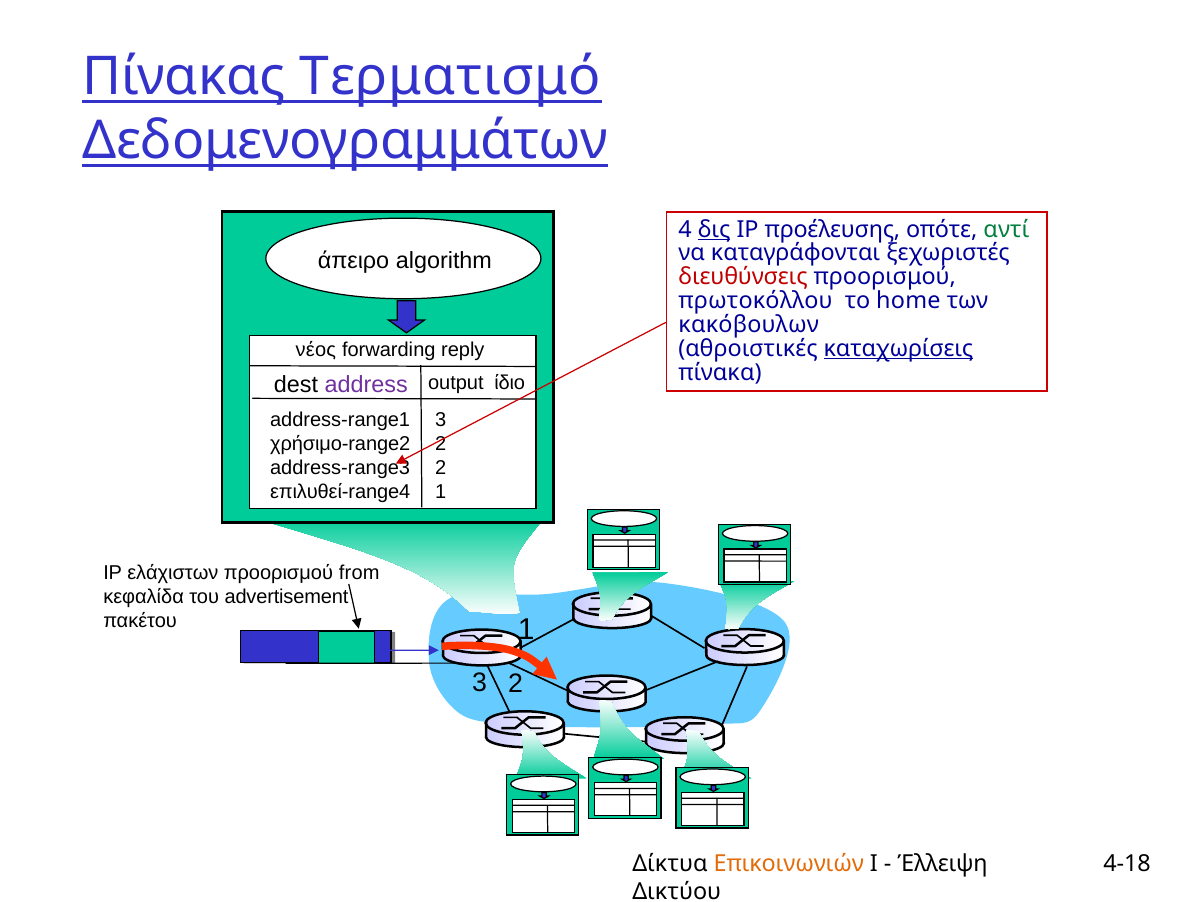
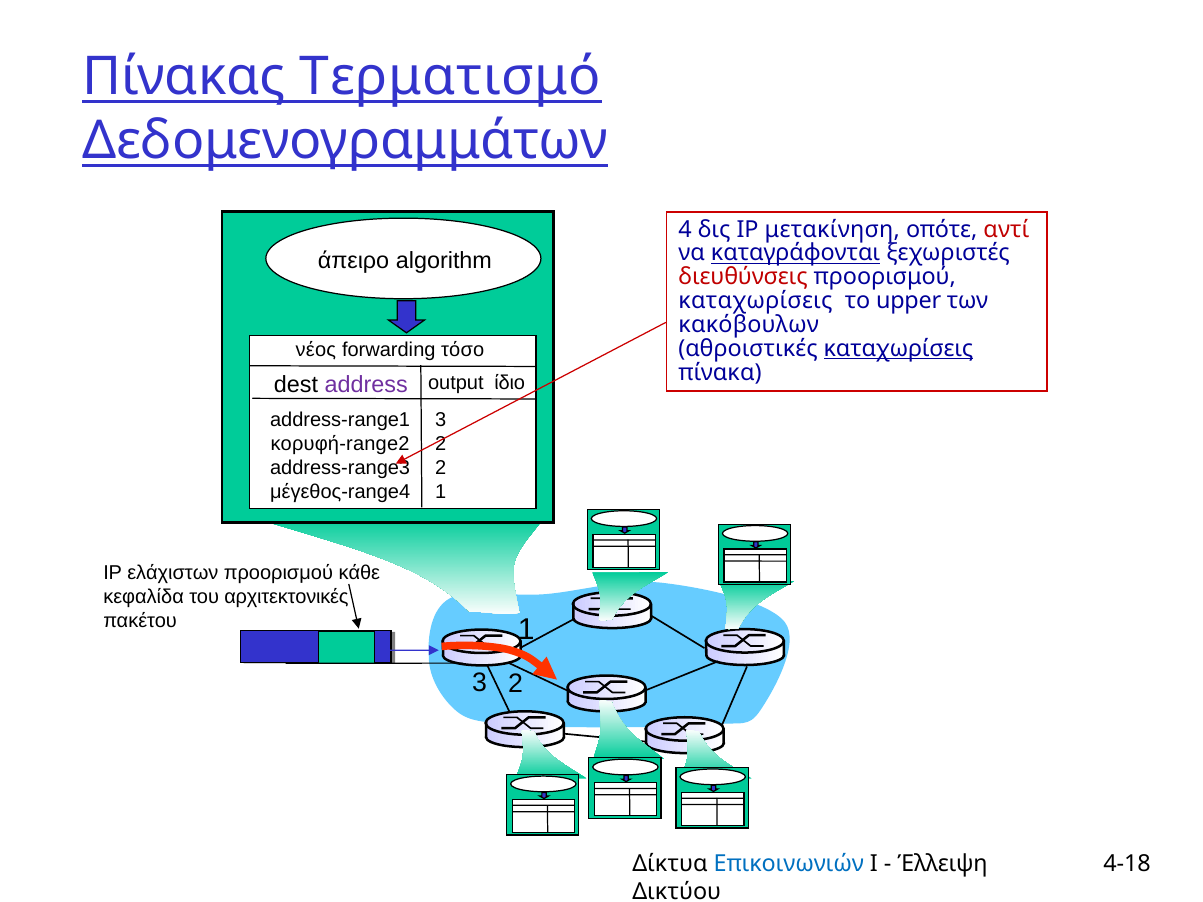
δις underline: present -> none (714, 229)
προέλευσης: προέλευσης -> μετακίνηση (832, 229)
αντί colour: green -> red (1006, 229)
καταγράφονται underline: none -> present (796, 253)
πρωτοκόλλου: πρωτοκόλλου -> καταχωρίσεις (756, 301)
home: home -> upper (909, 301)
reply: reply -> τόσο (463, 350)
χρήσιμο-range2: χρήσιμο-range2 -> κορυφή-range2 (340, 444)
επιλυθεί-range4: επιλυθεί-range4 -> μέγεθος-range4 (340, 492)
from: from -> κάθε (359, 573)
advertisement: advertisement -> αρχιτεκτονικές (286, 597)
Επικοινωνιών colour: orange -> blue (789, 864)
